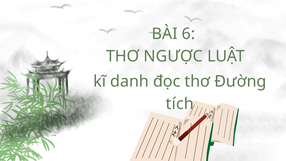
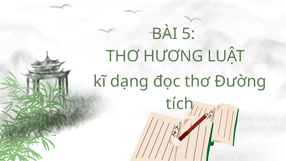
6: 6 -> 5 (188, 34)
NGƯỢC: NGƯỢC -> HƯƠNG (173, 56)
danh: danh -> dạng (129, 81)
